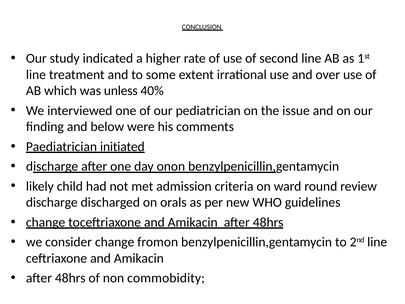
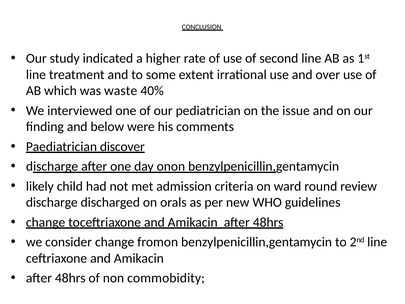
unless: unless -> waste (121, 91)
initiated: initiated -> discover (122, 147)
